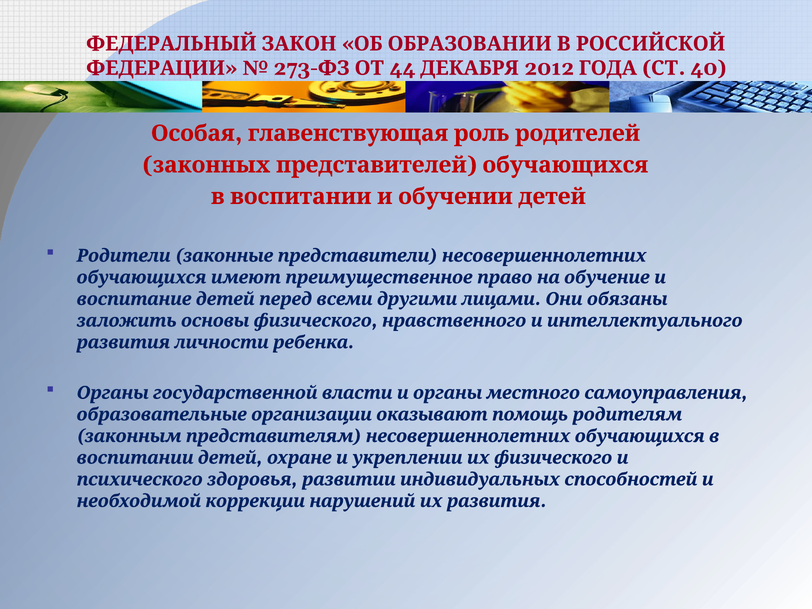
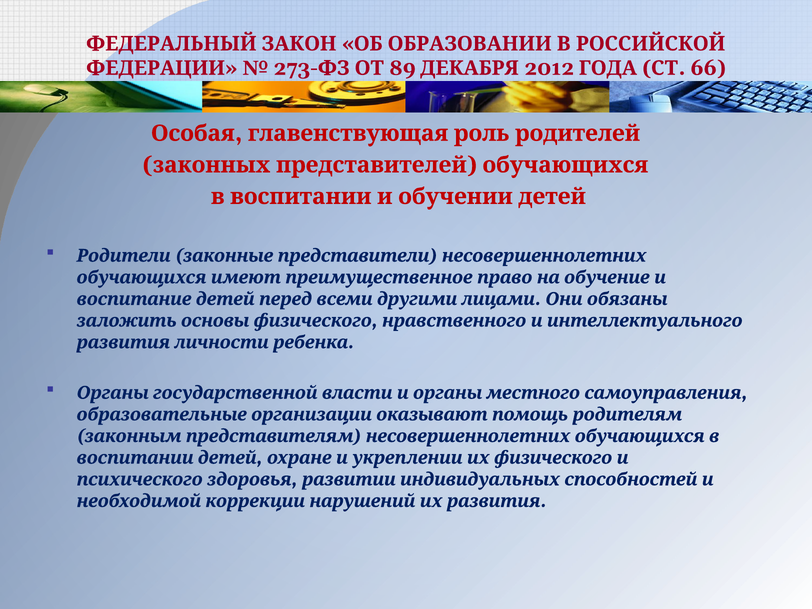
44: 44 -> 89 (402, 68)
40: 40 -> 66 (708, 68)
